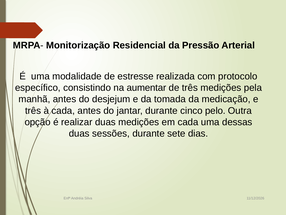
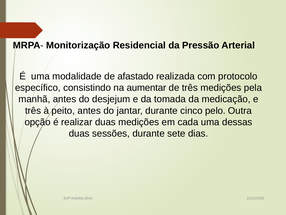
estresse: estresse -> afastado (136, 76)
à cada: cada -> peito (63, 110)
